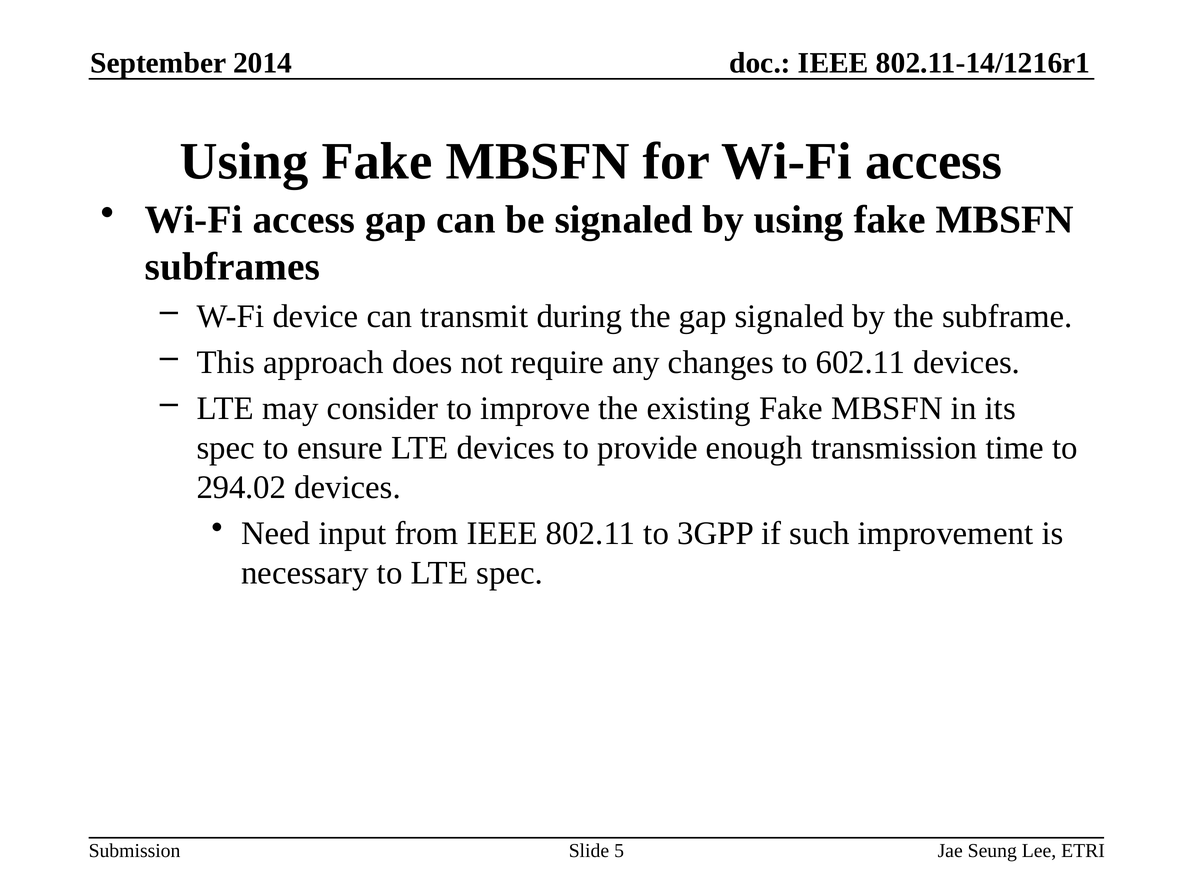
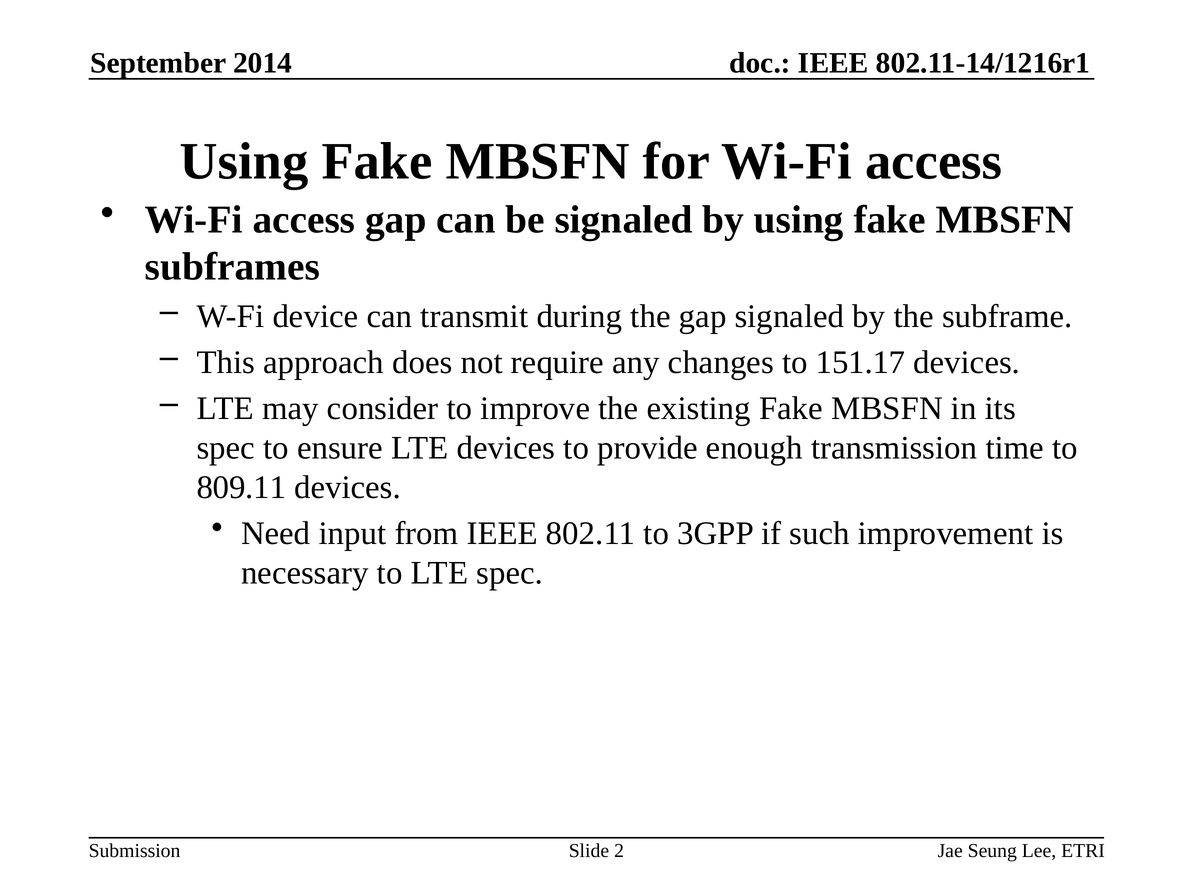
602.11: 602.11 -> 151.17 (861, 363)
294.02: 294.02 -> 809.11 (241, 487)
5: 5 -> 2 (619, 851)
